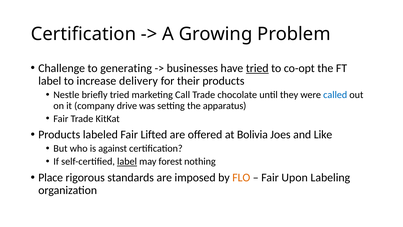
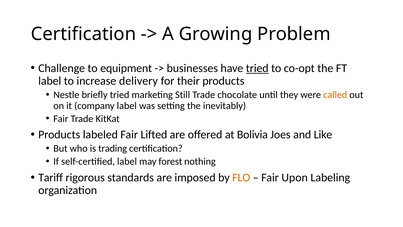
generating: generating -> equipment (126, 68)
Call: Call -> Still (183, 95)
called colour: blue -> orange (335, 95)
company drive: drive -> label (127, 106)
apparatus: apparatus -> inevitably (225, 106)
against: against -> trading (113, 148)
label underline: present -> none (127, 161)
Place: Place -> Tariff (51, 177)
